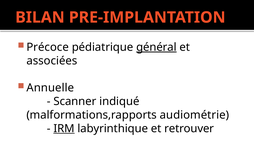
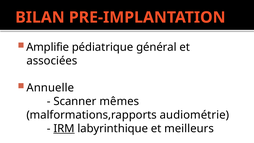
Précoce: Précoce -> Amplifie (48, 47)
général underline: present -> none (156, 47)
indiqué: indiqué -> mêmes (119, 101)
retrouver: retrouver -> meilleurs (189, 128)
